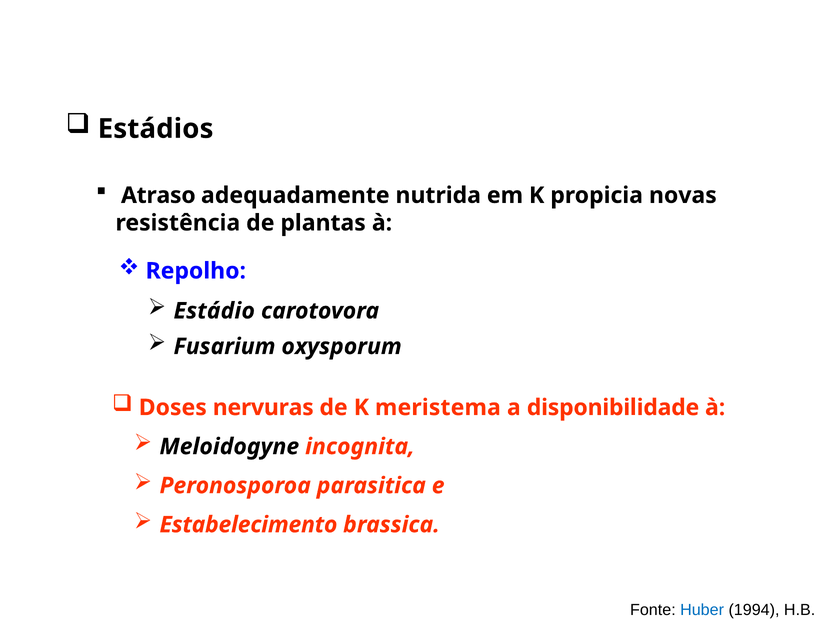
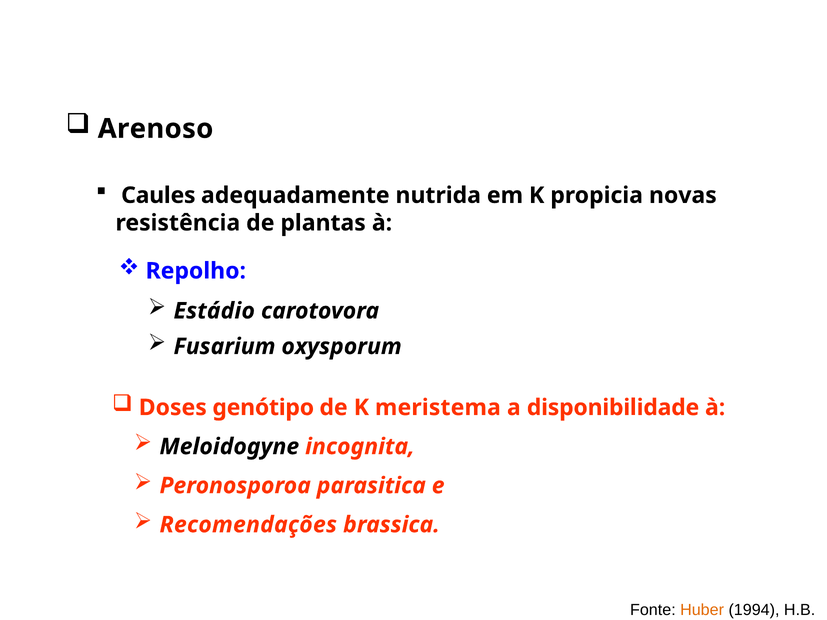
Estádios: Estádios -> Arenoso (156, 129)
Atraso: Atraso -> Caules (158, 195)
nervuras: nervuras -> genótipo (263, 408)
Estabelecimento: Estabelecimento -> Recomendações (248, 525)
Huber colour: blue -> orange (702, 610)
